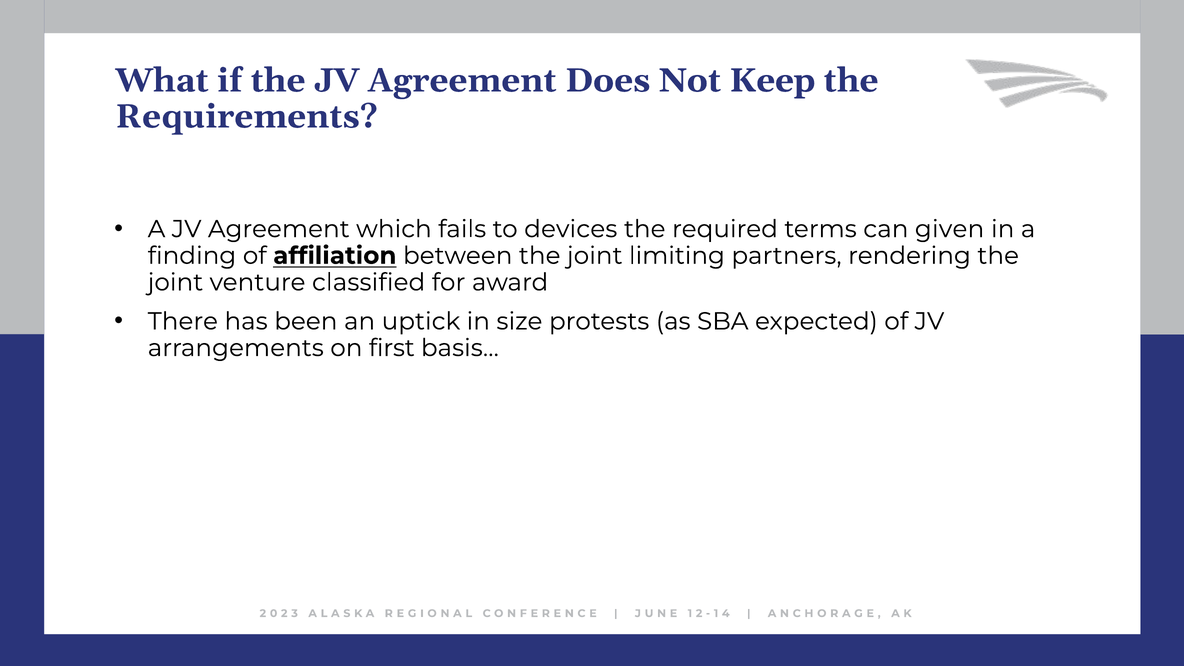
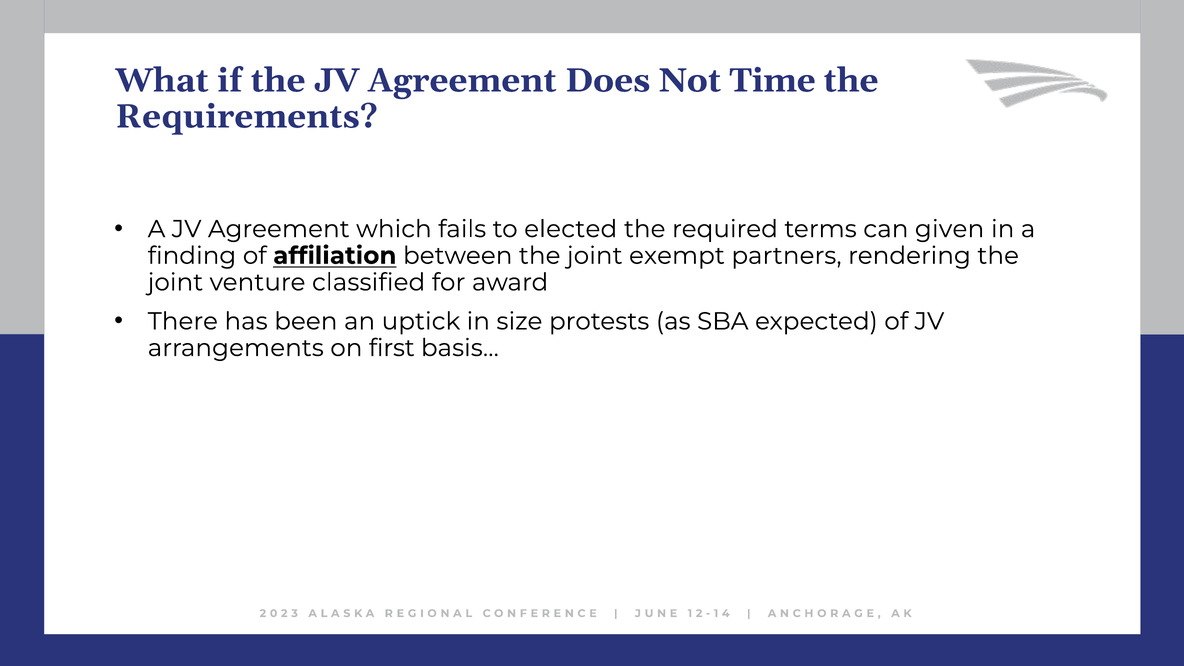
Keep: Keep -> Time (772, 80)
devices: devices -> elected (571, 229)
limiting: limiting -> exempt (677, 256)
